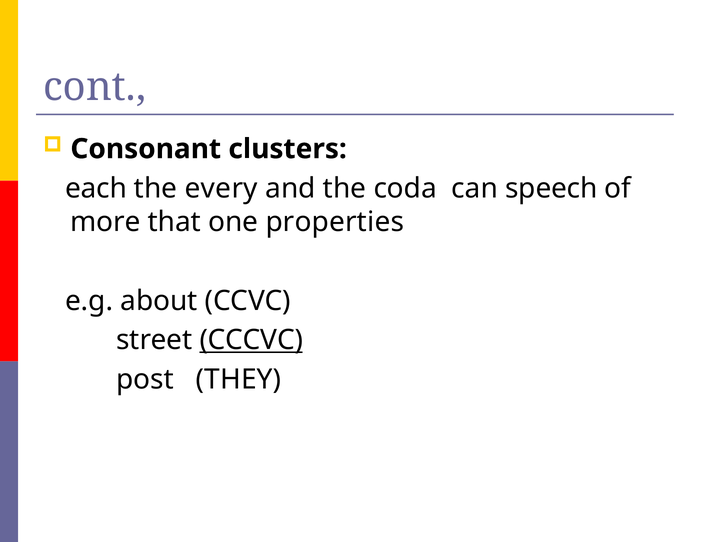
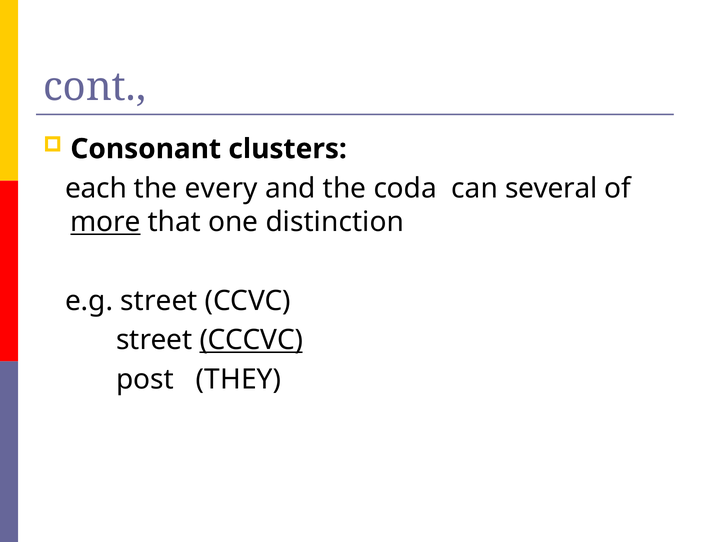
speech: speech -> several (551, 188)
more underline: none -> present (105, 222)
properties: properties -> distinction (335, 222)
e.g about: about -> street (159, 301)
